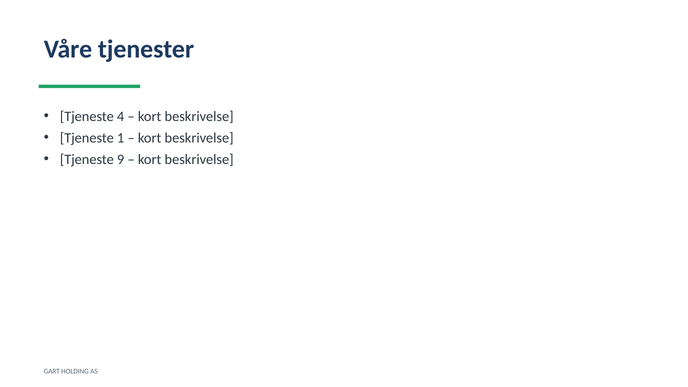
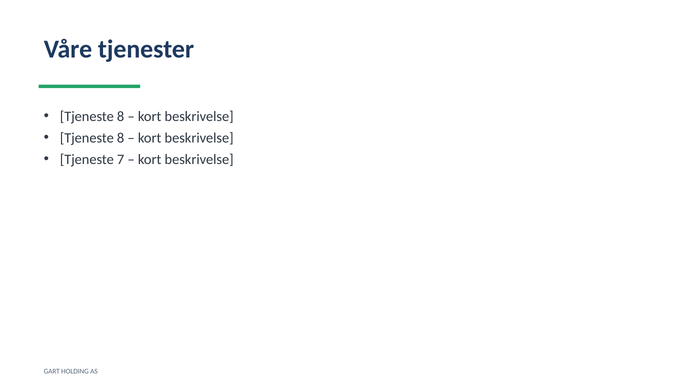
4: 4 -> 8 (121, 117)
1: 1 -> 8 (121, 138)
9: 9 -> 7 (121, 160)
